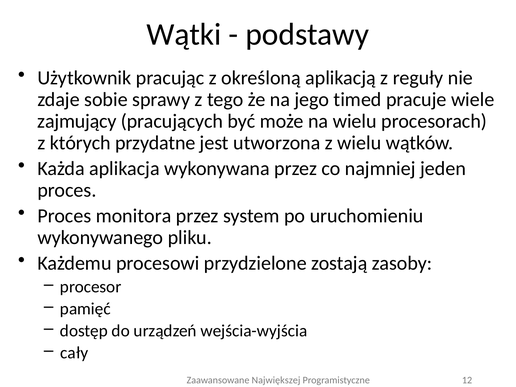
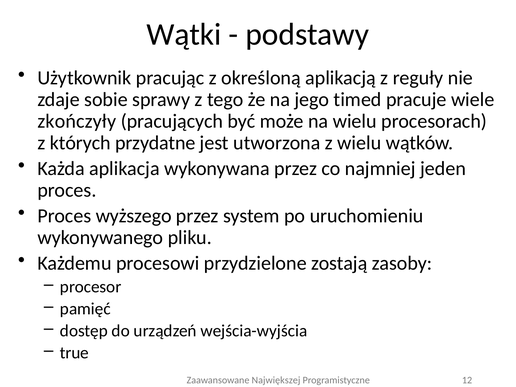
zajmujący: zajmujący -> zkończyły (77, 121)
monitora: monitora -> wyższego (134, 216)
cały: cały -> true (74, 353)
